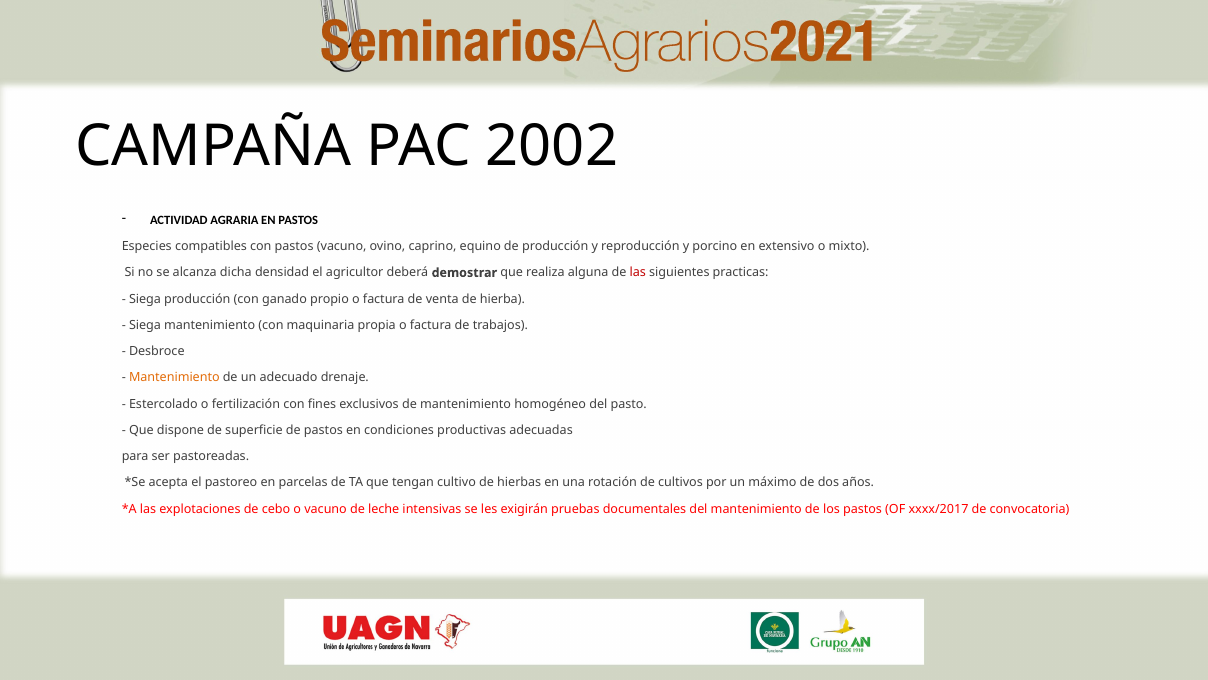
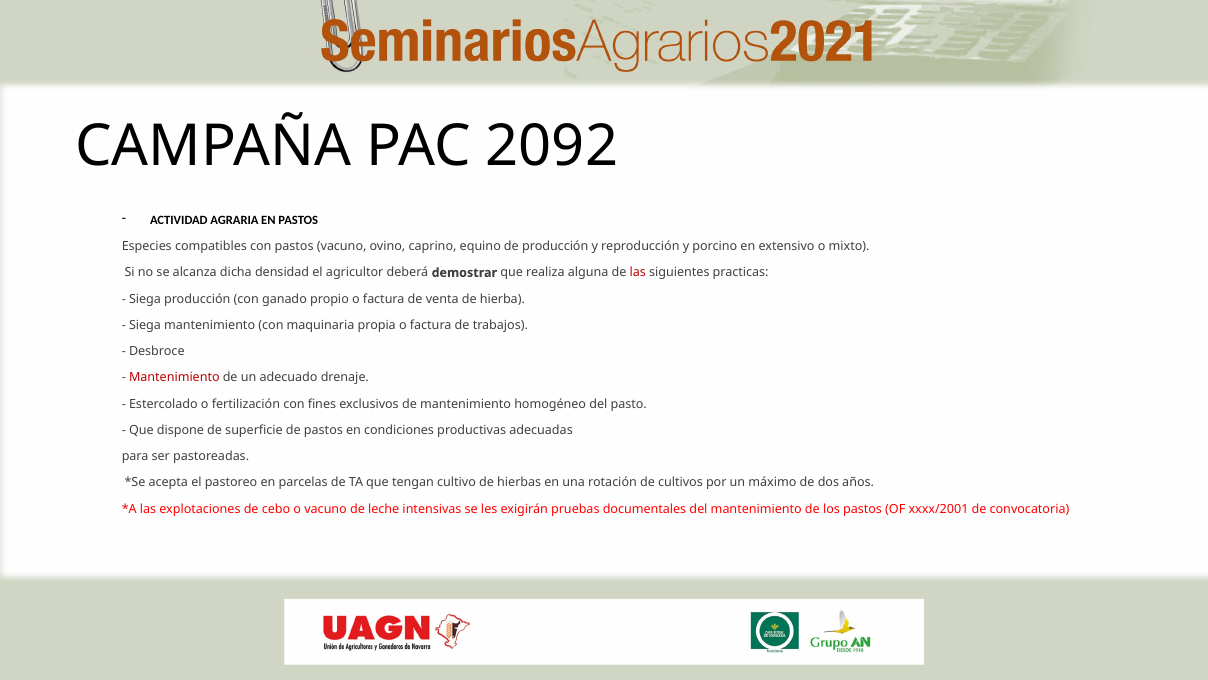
2002: 2002 -> 2092 (552, 147)
Mantenimiento colour: orange -> red (174, 377)
xxxx/2017: xxxx/2017 -> xxxx/2001 (939, 508)
